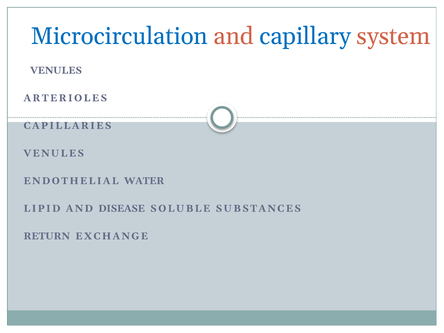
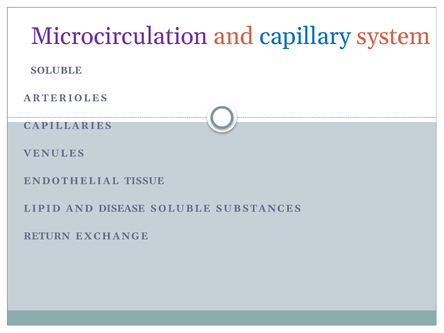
Microcirculation colour: blue -> purple (119, 36)
VENULES: VENULES -> SOLUBLE (56, 70)
WATER: WATER -> TISSUE (144, 181)
